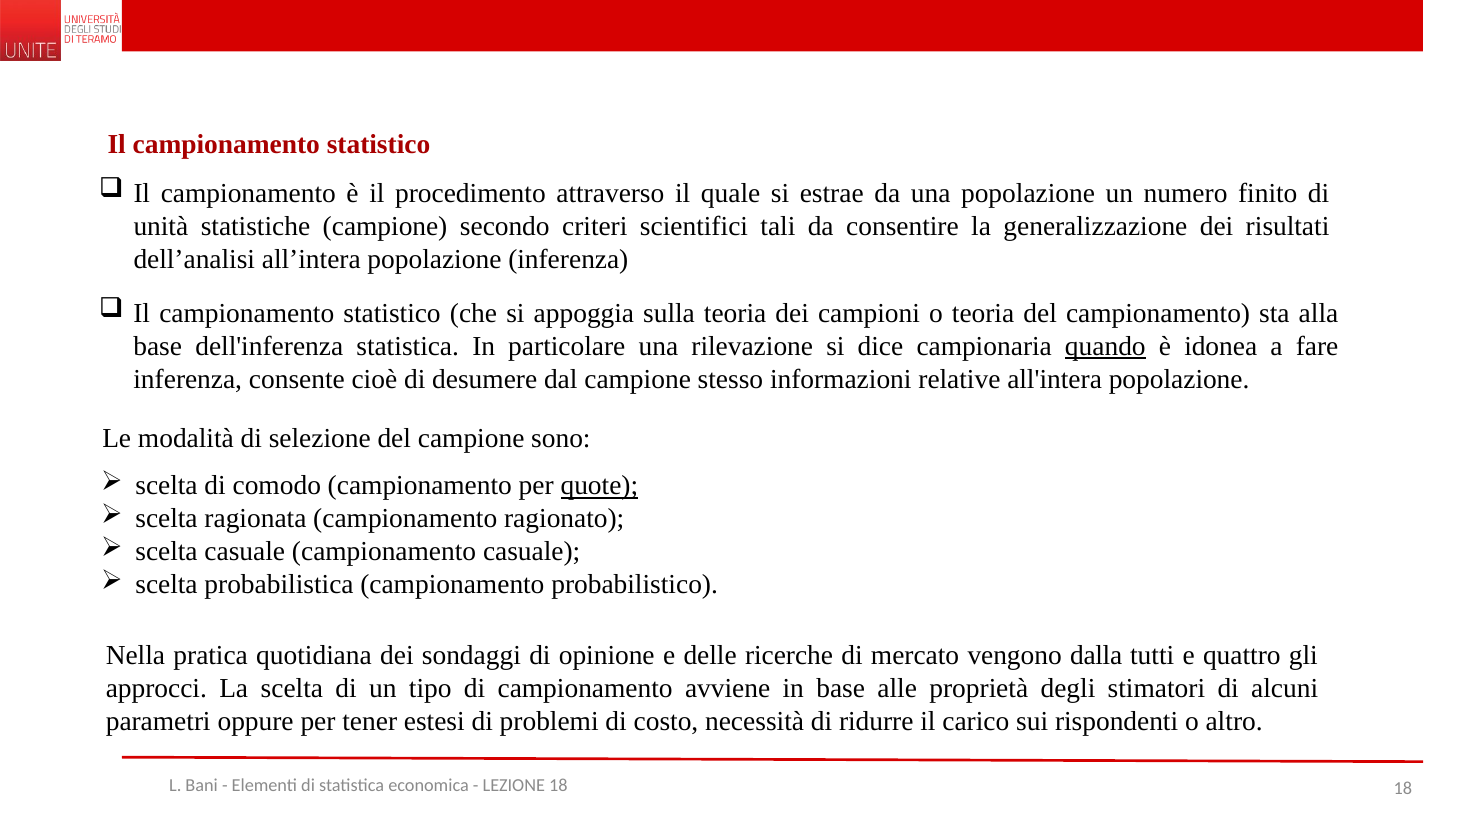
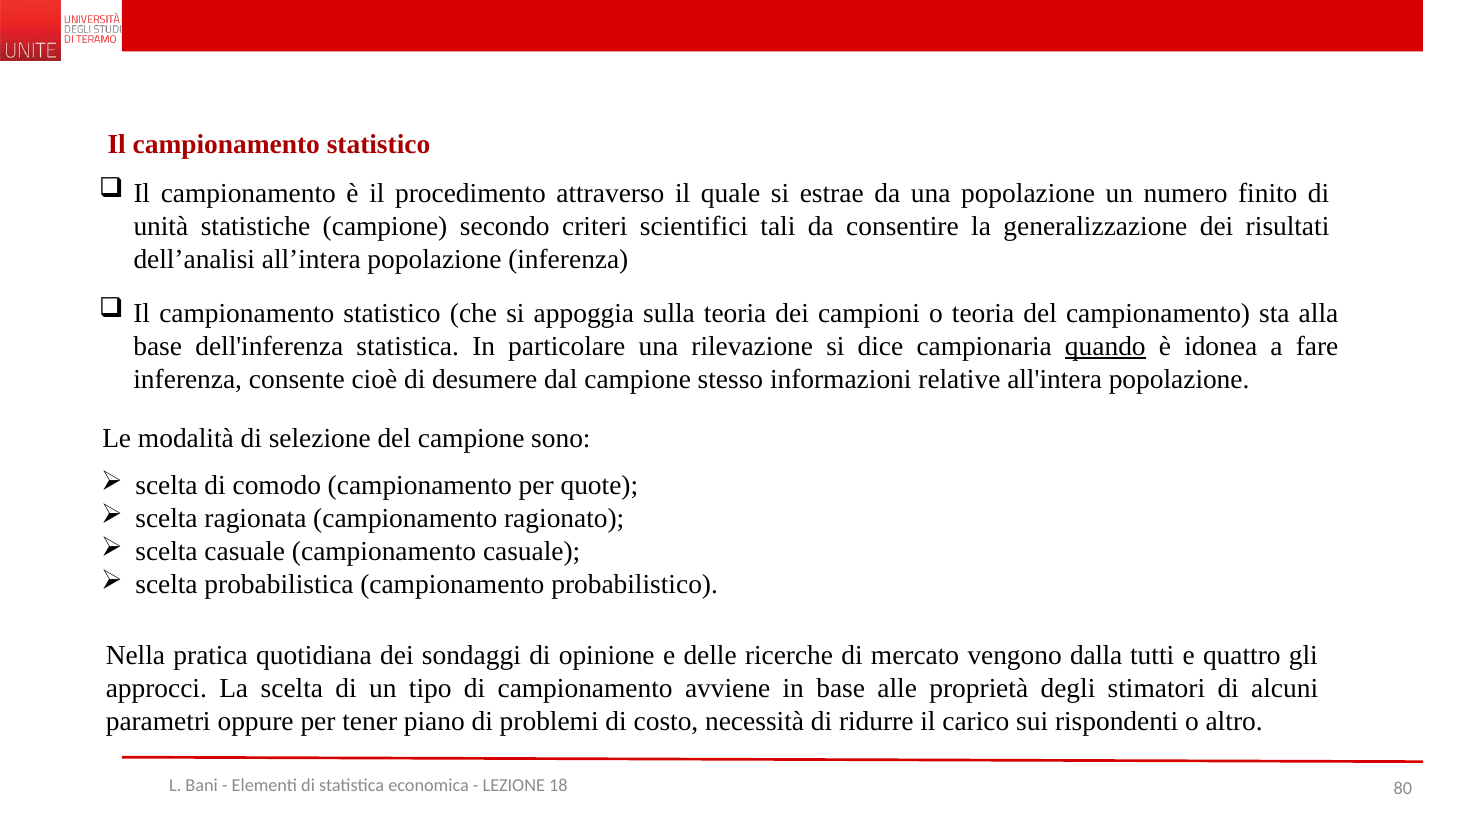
quote underline: present -> none (599, 486)
estesi: estesi -> piano (434, 721)
18 18: 18 -> 80 (1403, 788)
